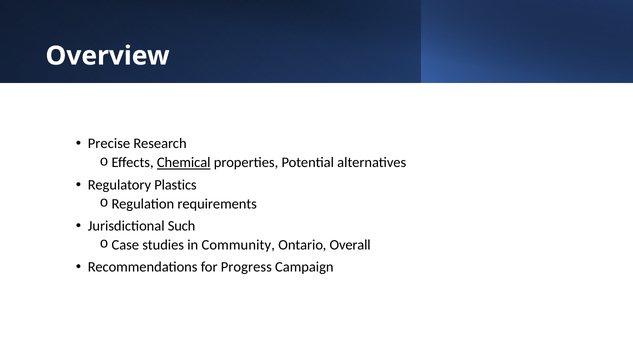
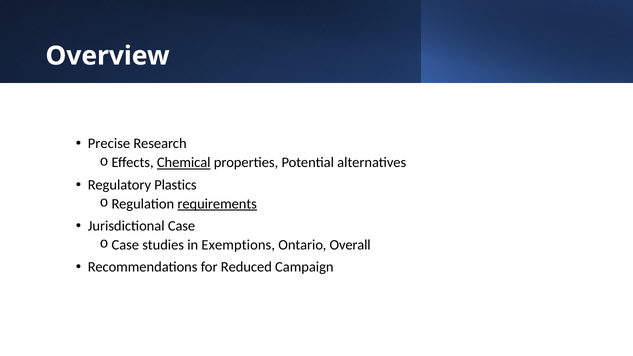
requirements underline: none -> present (217, 204)
Such: Such -> Case (182, 226)
Community: Community -> Exemptions (238, 245)
Progress: Progress -> Reduced (246, 267)
